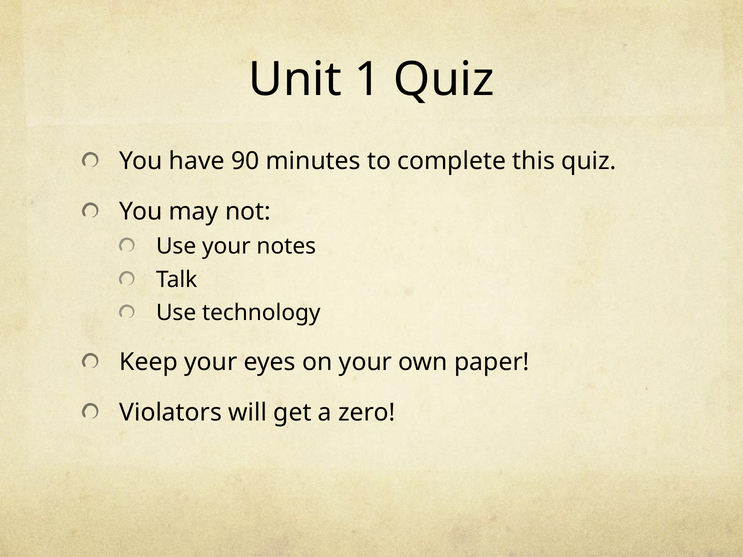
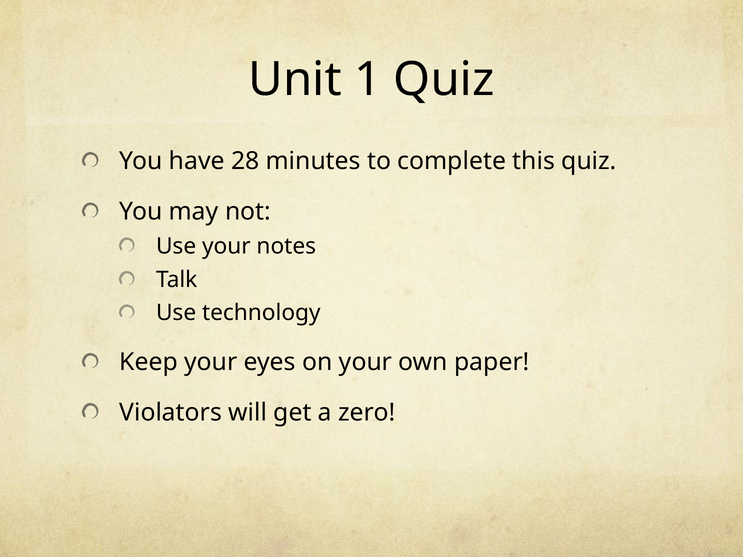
90: 90 -> 28 (245, 161)
